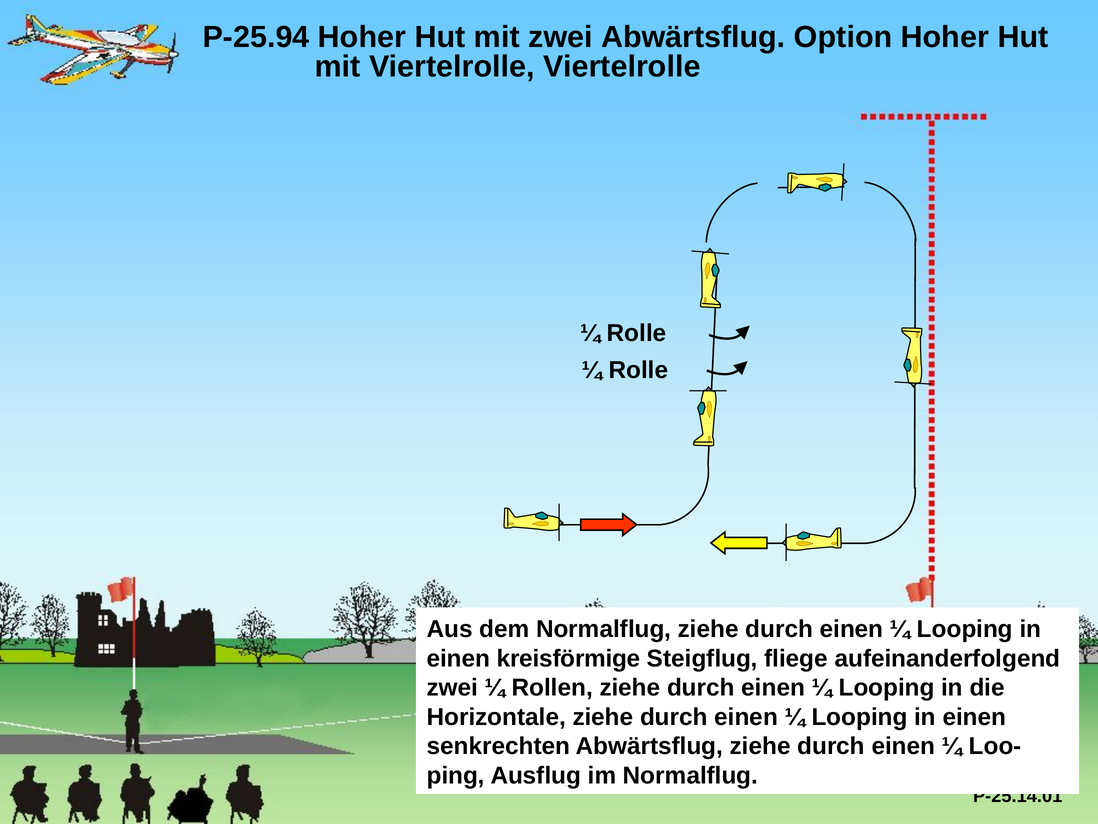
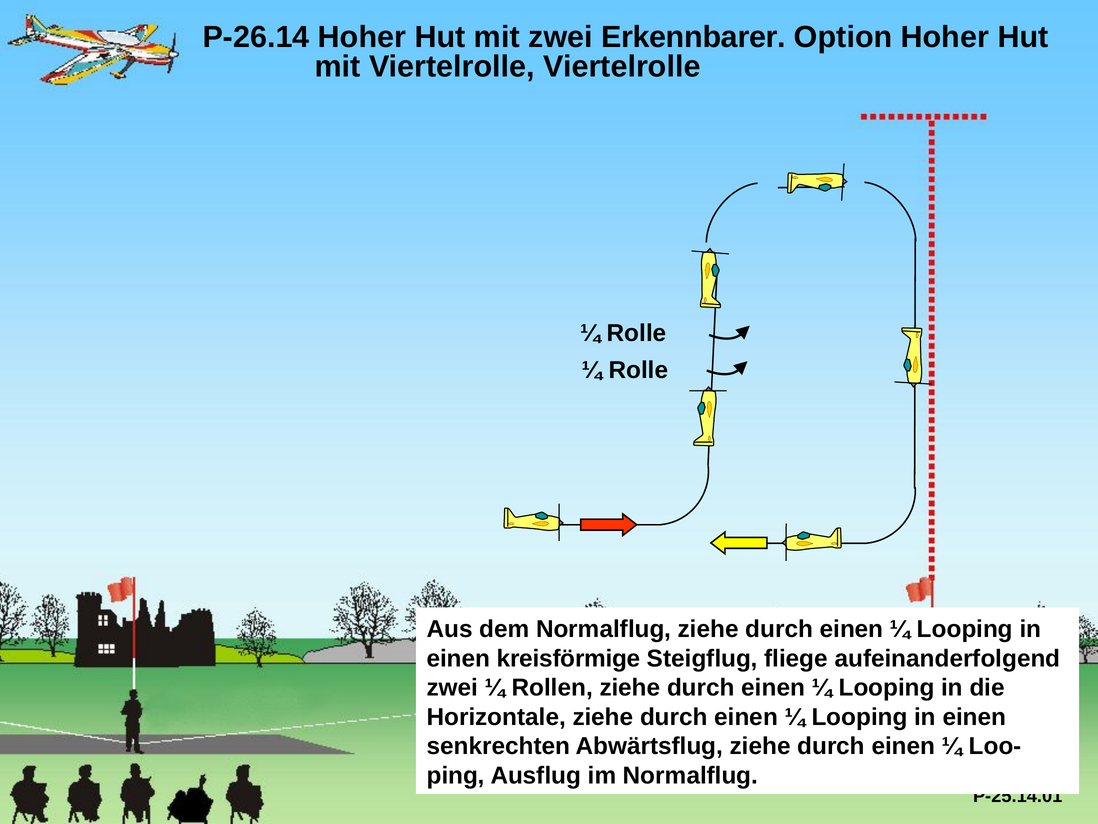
P-25.94: P-25.94 -> P-26.14 (256, 37)
zwei Abwärtsflug: Abwärtsflug -> Erkennbarer (693, 37)
